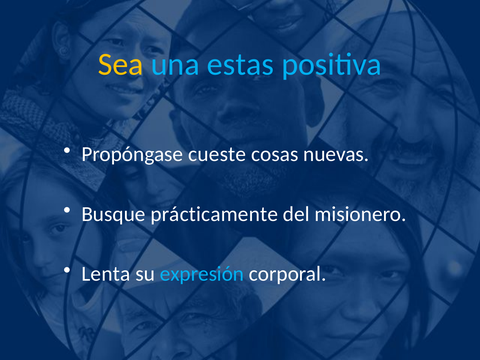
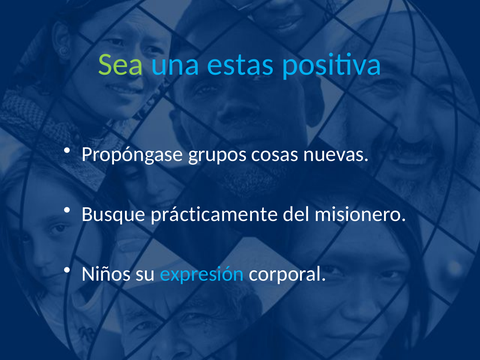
Sea colour: yellow -> light green (121, 64)
cueste: cueste -> grupos (217, 154)
Lenta: Lenta -> Niños (106, 274)
